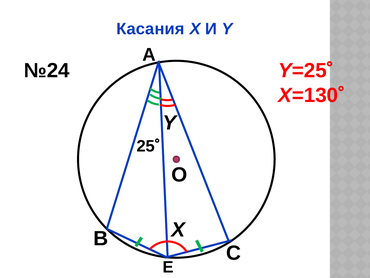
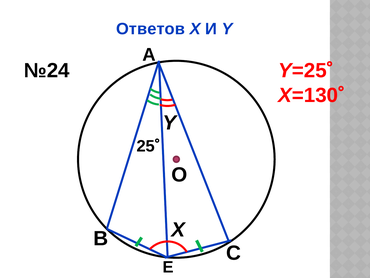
Касания: Касания -> Ответов (151, 29)
